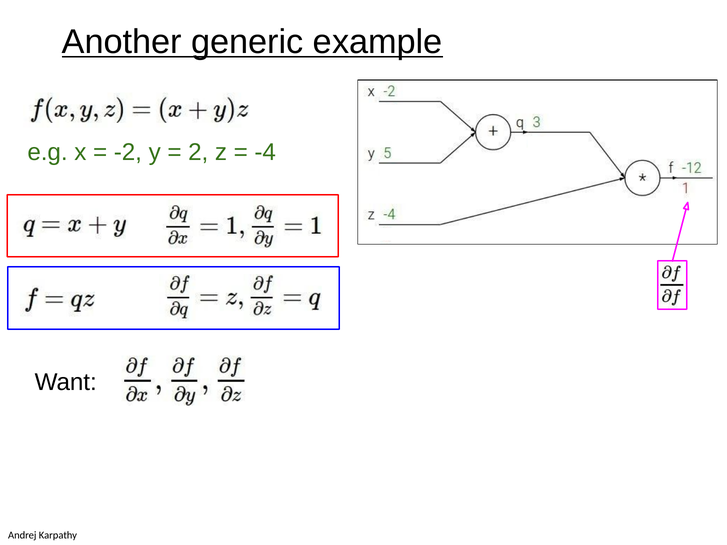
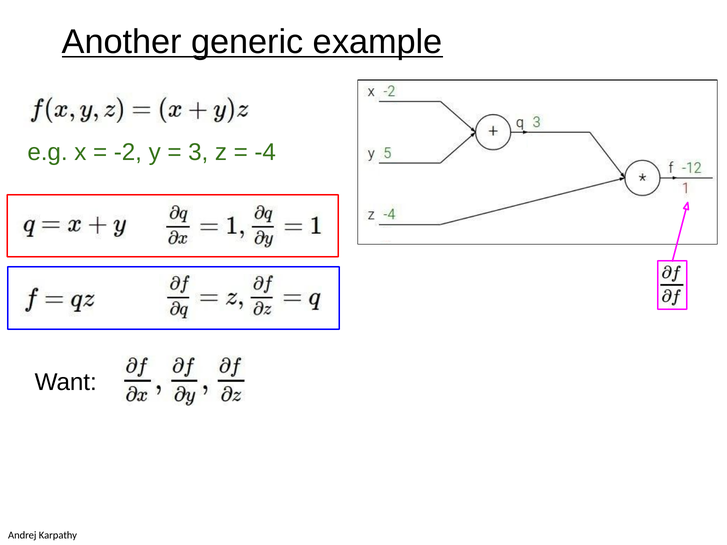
2: 2 -> 3 (198, 152)
